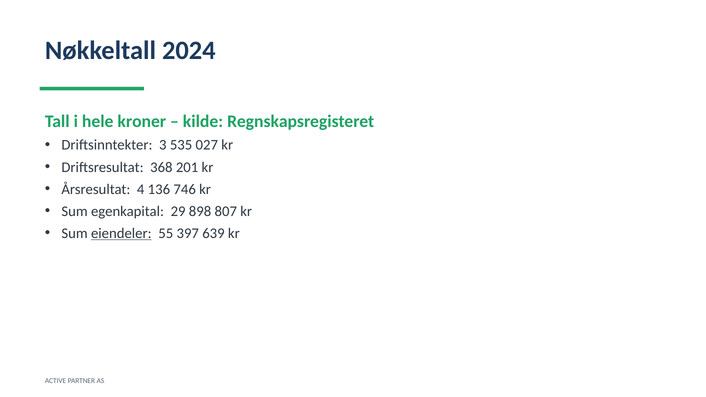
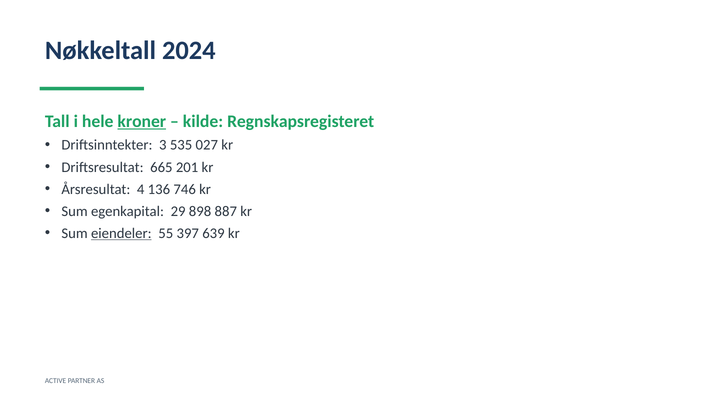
kroner underline: none -> present (142, 122)
368: 368 -> 665 (161, 167)
807: 807 -> 887 (226, 211)
